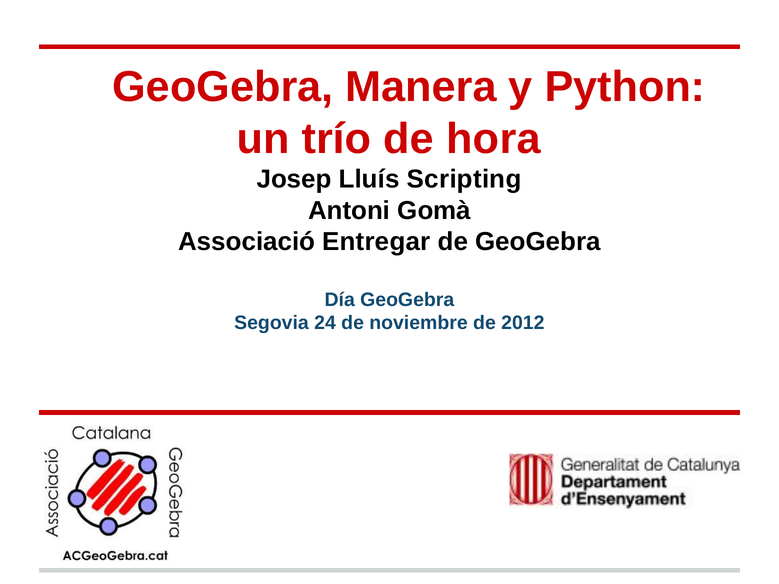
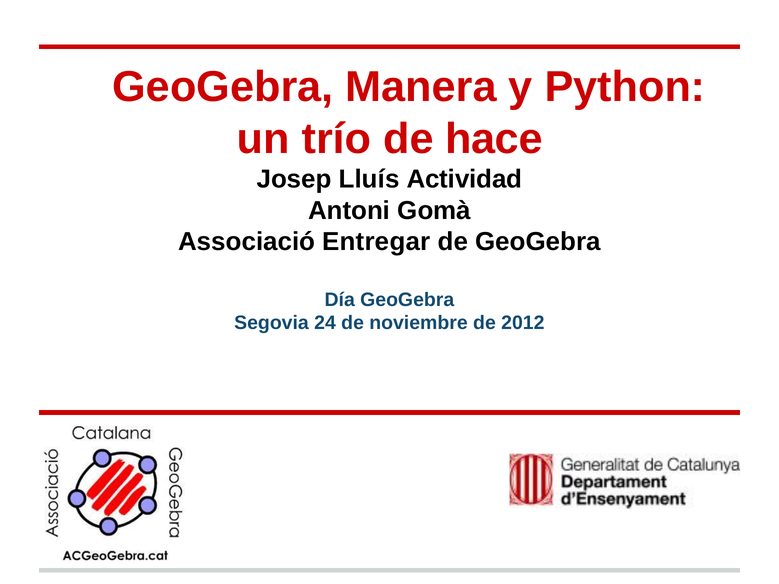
hora: hora -> hace (494, 139)
Scripting: Scripting -> Actividad (464, 179)
